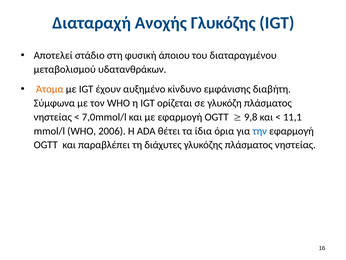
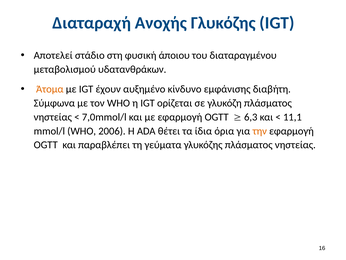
9,8: 9,8 -> 6,3 (251, 117)
την colour: blue -> orange (260, 131)
διάχυτες: διάχυτες -> γεύματα (163, 145)
